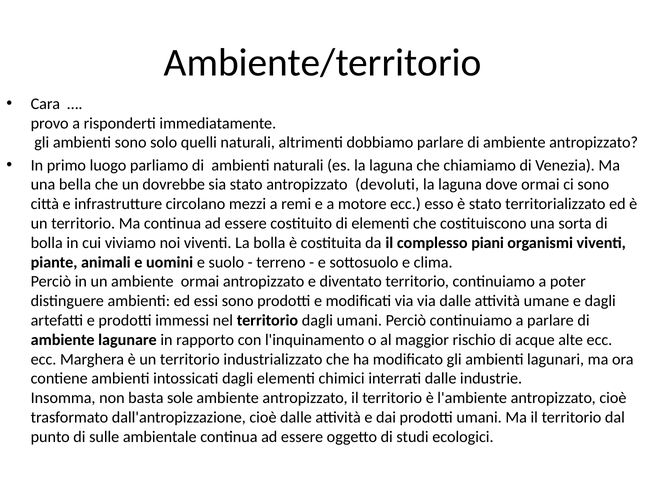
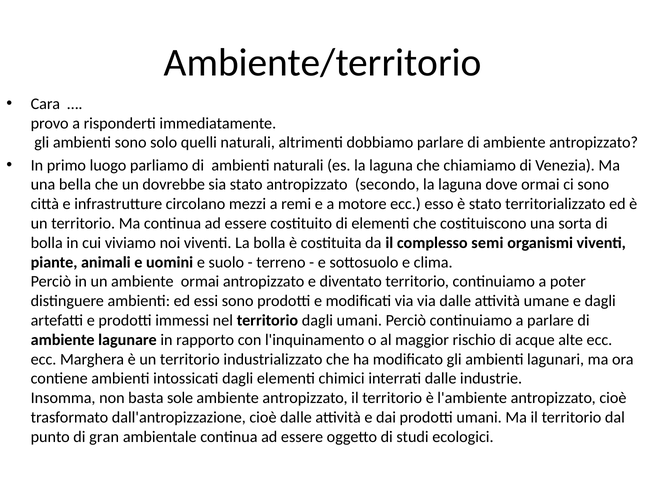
devoluti: devoluti -> secondo (387, 184)
piani: piani -> semi (487, 243)
sulle: sulle -> gran (104, 436)
